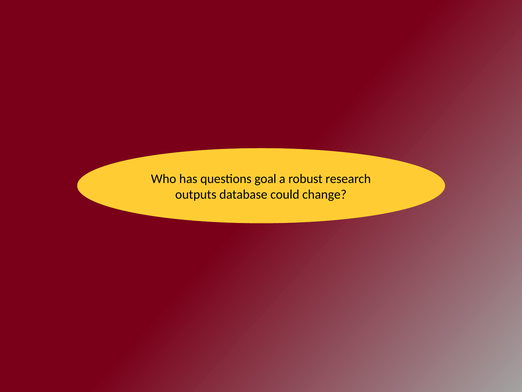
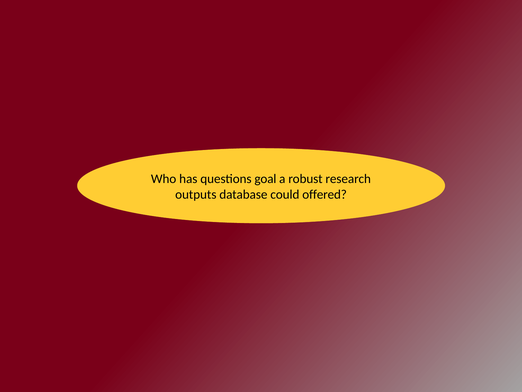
change: change -> offered (325, 194)
